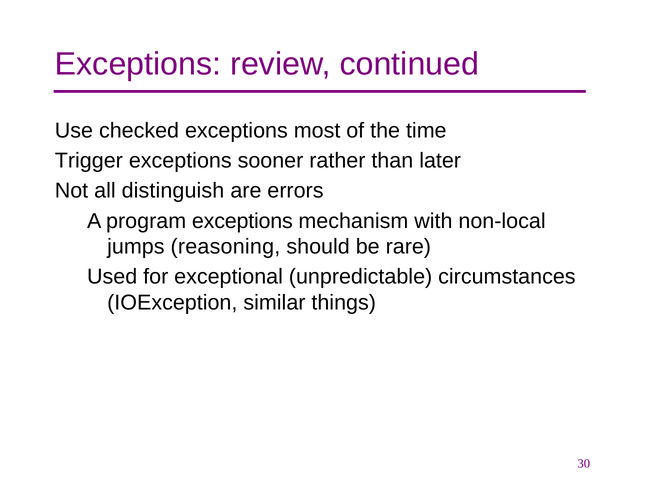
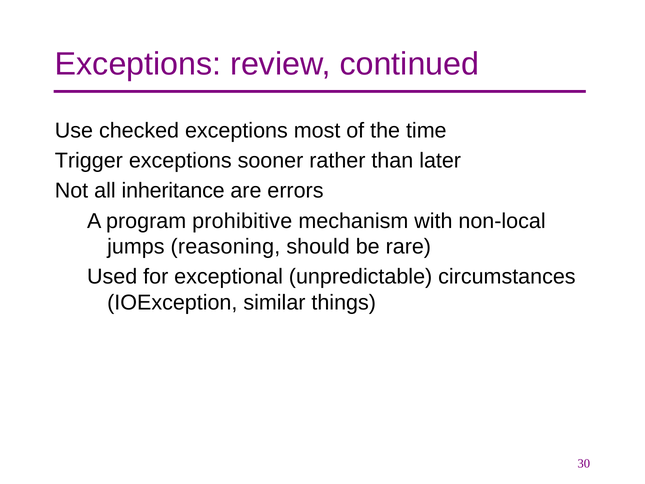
distinguish: distinguish -> inheritance (173, 191)
program exceptions: exceptions -> prohibitive (242, 221)
